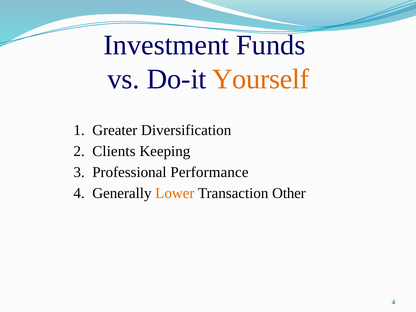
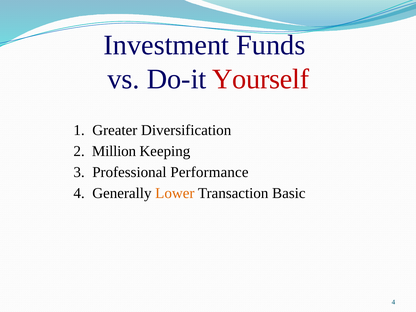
Yourself colour: orange -> red (261, 79)
Clients: Clients -> Million (114, 151)
Other: Other -> Basic (289, 193)
